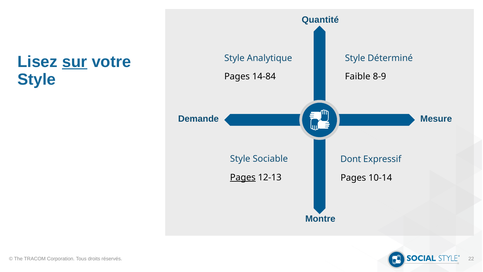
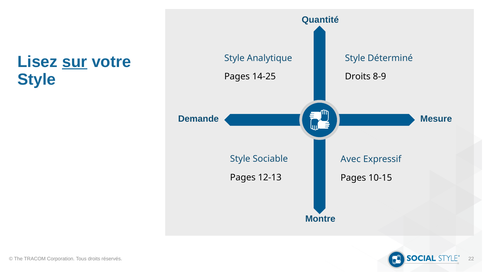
14-84: 14-84 -> 14-25 (264, 76)
Faible: Faible -> Droits (358, 76)
Dont: Dont -> Avec (351, 159)
Pages underline: present -> none (243, 177)
10-14: 10-14 -> 10-15 (380, 178)
